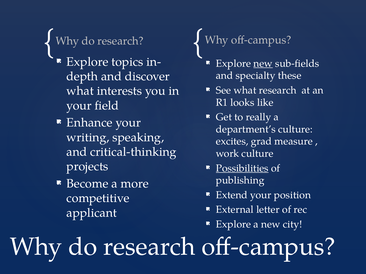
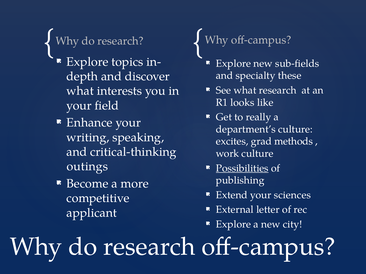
new underline: present -> none (263, 64)
measure: measure -> methods (294, 142)
projects: projects -> outings (87, 167)
position: position -> sciences (292, 195)
